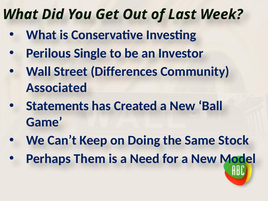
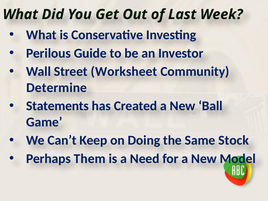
Single: Single -> Guide (90, 53)
Differences: Differences -> Worksheet (124, 72)
Associated: Associated -> Determine (57, 88)
